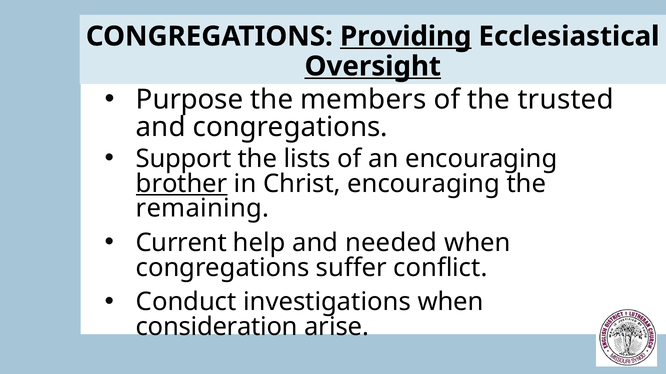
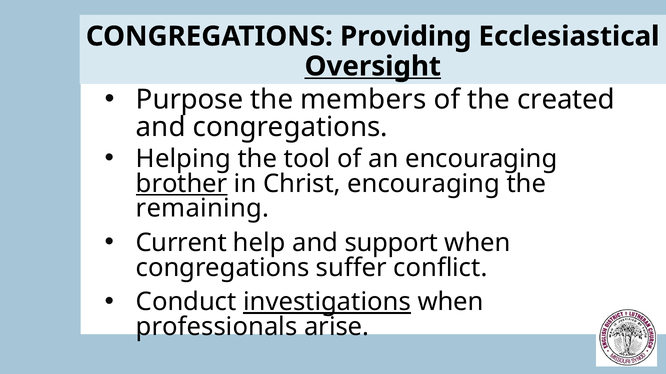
Providing underline: present -> none (406, 36)
trusted: trusted -> created (566, 100)
Support: Support -> Helping (183, 159)
lists: lists -> tool (307, 159)
needed: needed -> support (391, 243)
investigations underline: none -> present (327, 302)
consideration: consideration -> professionals (217, 327)
